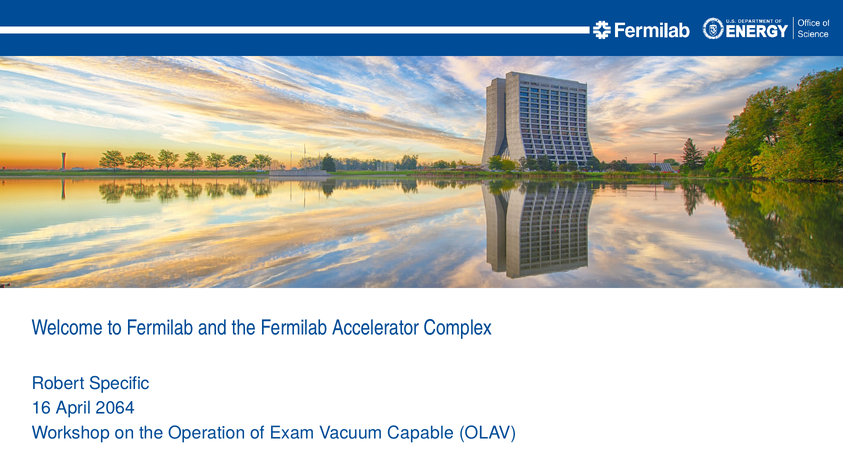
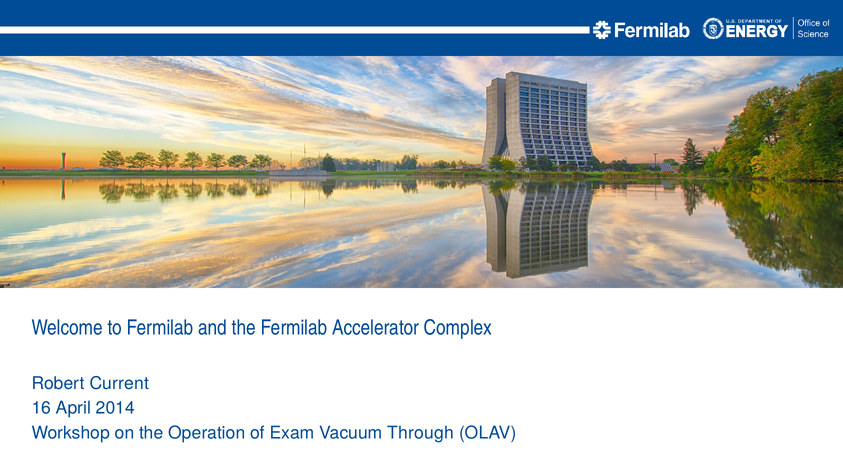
Specific: Specific -> Current (119, 384)
2064: 2064 -> 2014 (115, 408)
Capable: Capable -> Through (421, 433)
